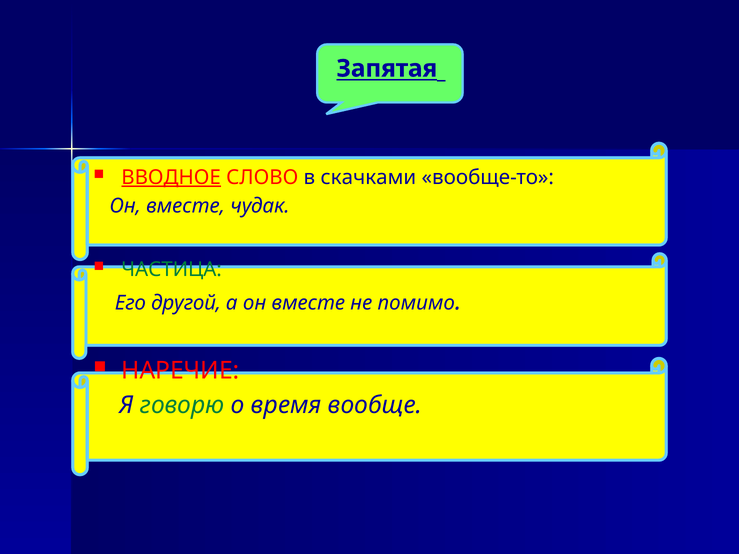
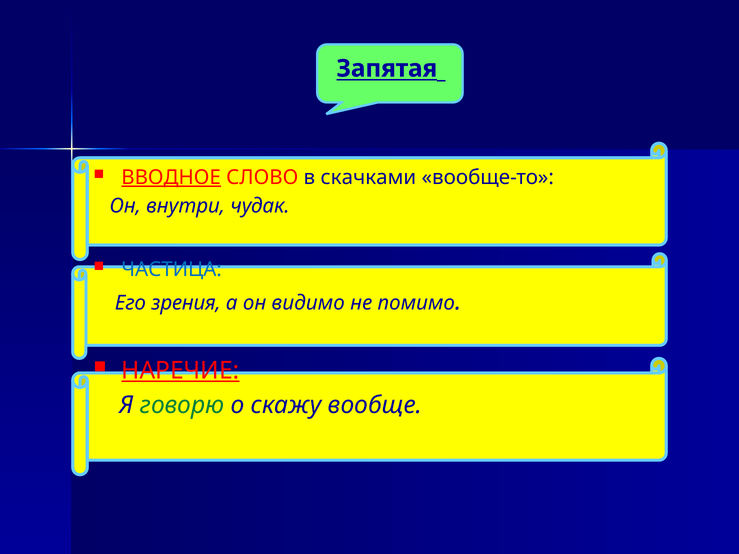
вместе: вместе -> внутри (186, 206)
ЧАСТИЦА colour: green -> blue (172, 270)
другой: другой -> зрения (186, 303)
а он вместе: вместе -> видимо (308, 303)
НАРЕЧИЕ underline: none -> present (180, 371)
время: время -> скажу (286, 405)
